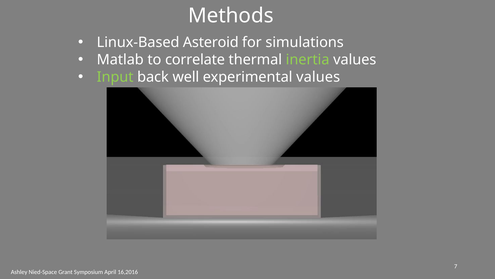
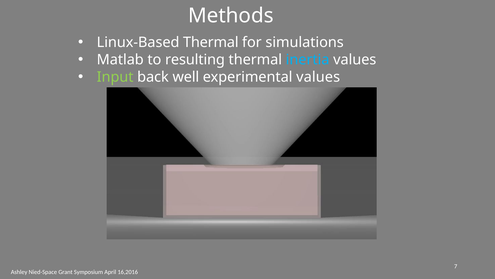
Linux-Based Asteroid: Asteroid -> Thermal (211, 42)
correlate: correlate -> resulting (195, 60)
inertia colour: light green -> light blue (308, 60)
